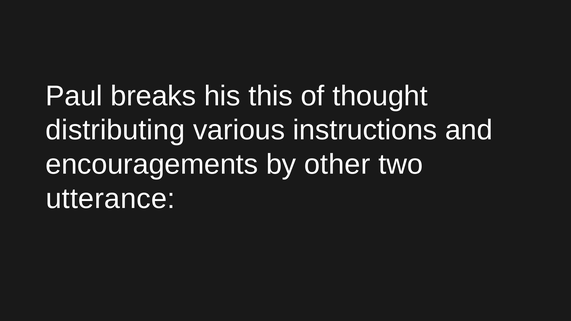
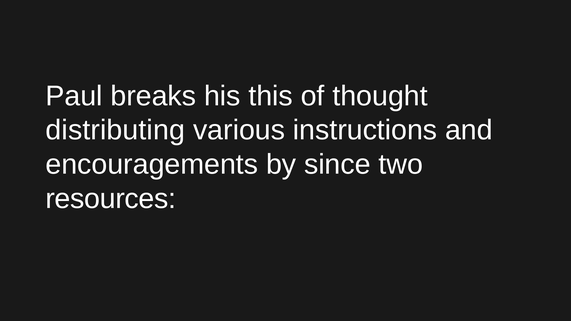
other: other -> since (337, 165)
utterance: utterance -> resources (111, 199)
